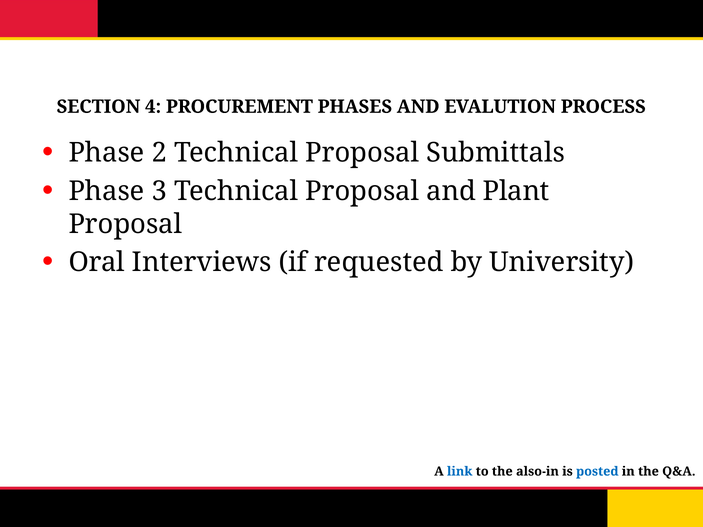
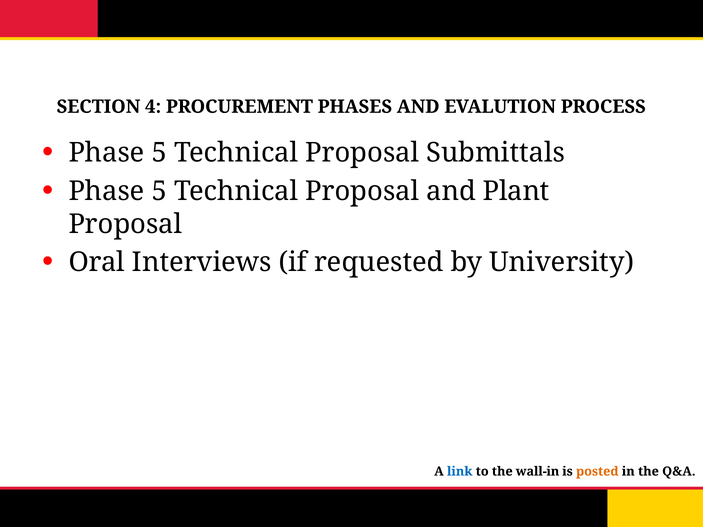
2: 2 -> 5 (159, 153)
3: 3 -> 5 (159, 191)
also-in: also-in -> wall-in (538, 472)
posted colour: blue -> orange (597, 472)
